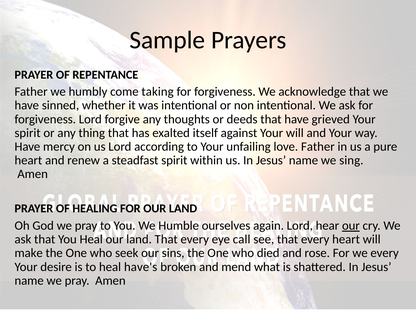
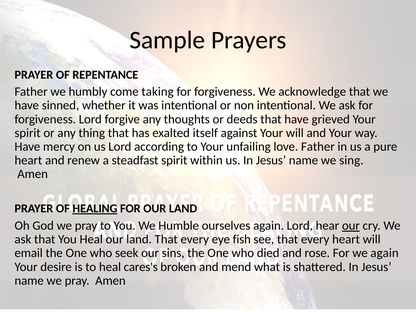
HEALING underline: none -> present (95, 209)
call: call -> fish (242, 239)
make: make -> email (29, 253)
we every: every -> again (385, 253)
have's: have's -> cares's (141, 267)
